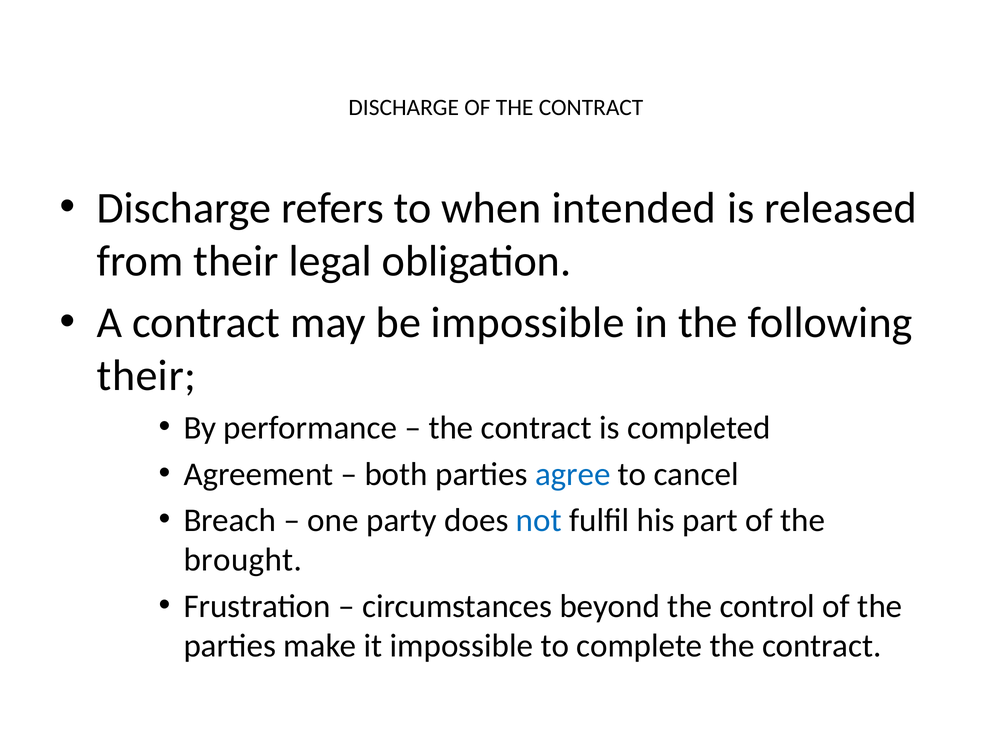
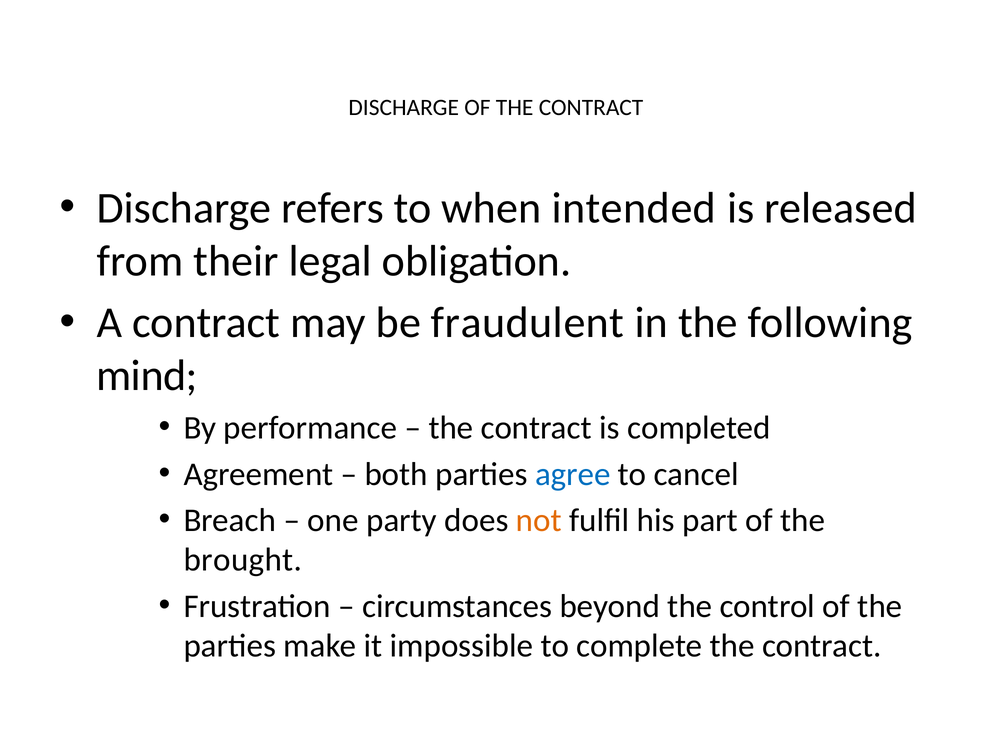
be impossible: impossible -> fraudulent (528, 323)
their: their -> mind (147, 376)
not colour: blue -> orange (539, 520)
